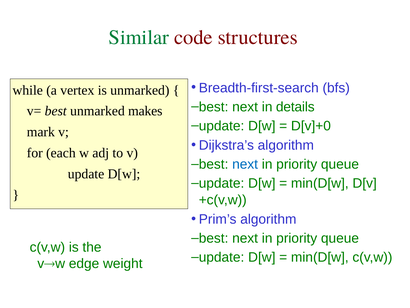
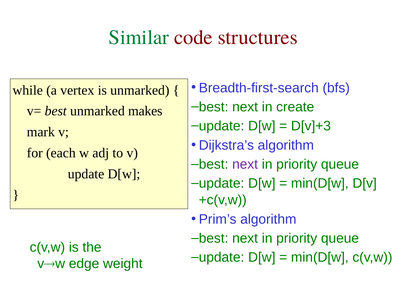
details: details -> create (295, 107)
D[v]+0: D[v]+0 -> D[v]+3 (311, 126)
next colour: blue -> purple (245, 164)
